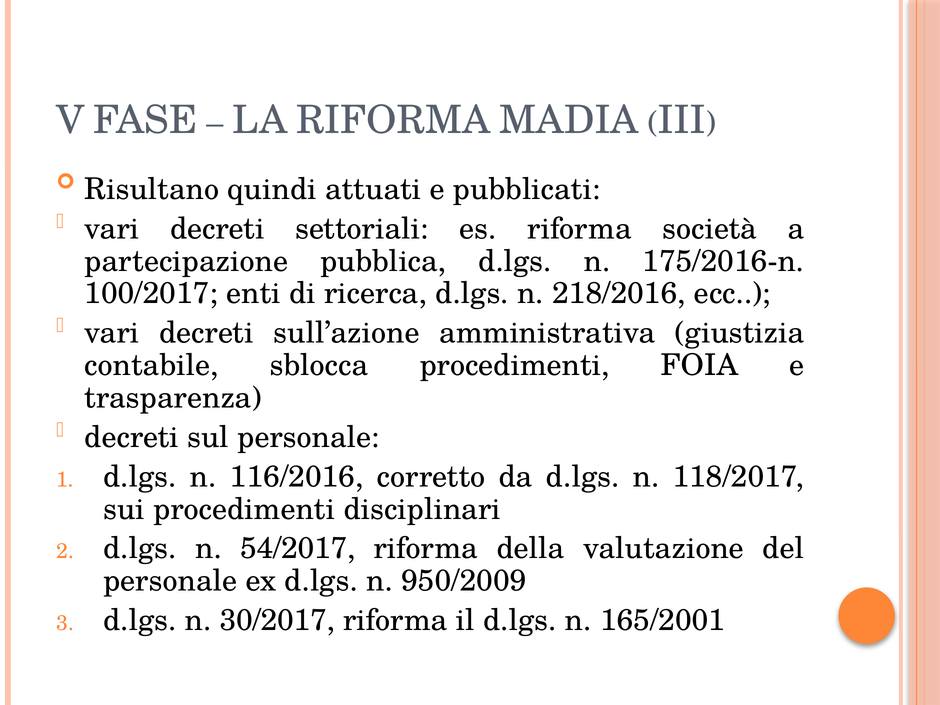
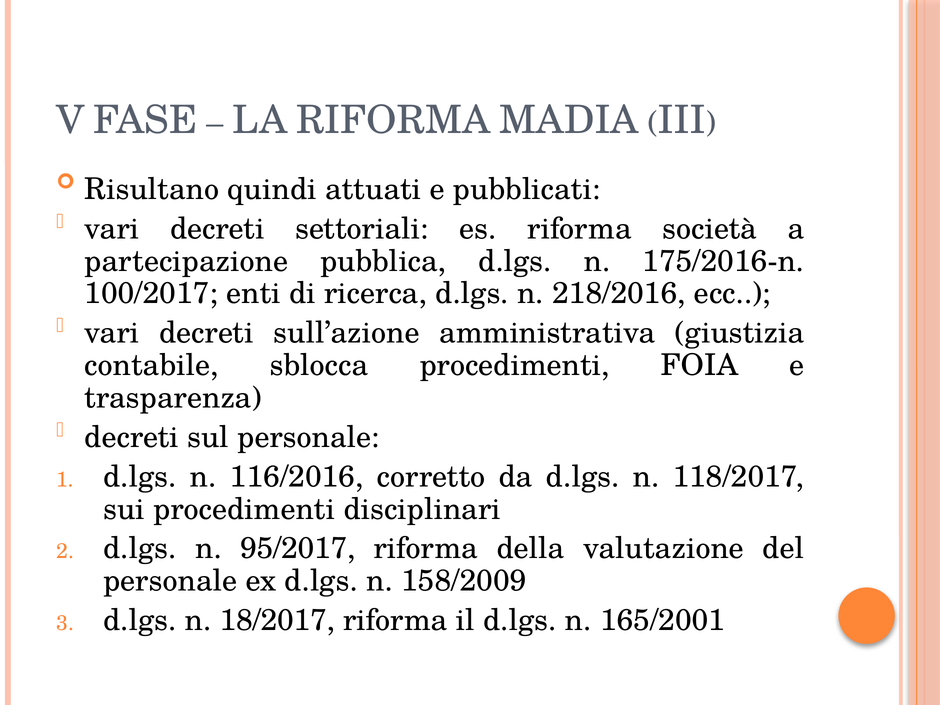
54/2017: 54/2017 -> 95/2017 (298, 549)
950/2009: 950/2009 -> 158/2009 (464, 581)
30/2017: 30/2017 -> 18/2017 (277, 620)
